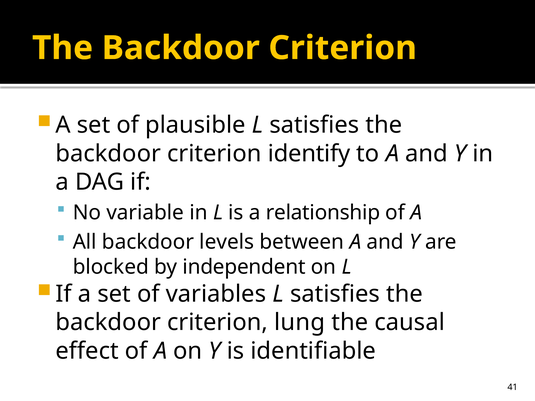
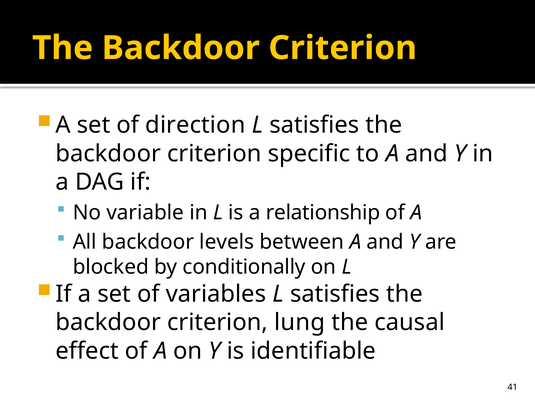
plausible: plausible -> direction (195, 125)
identify: identify -> specific (309, 154)
independent: independent -> conditionally (244, 267)
